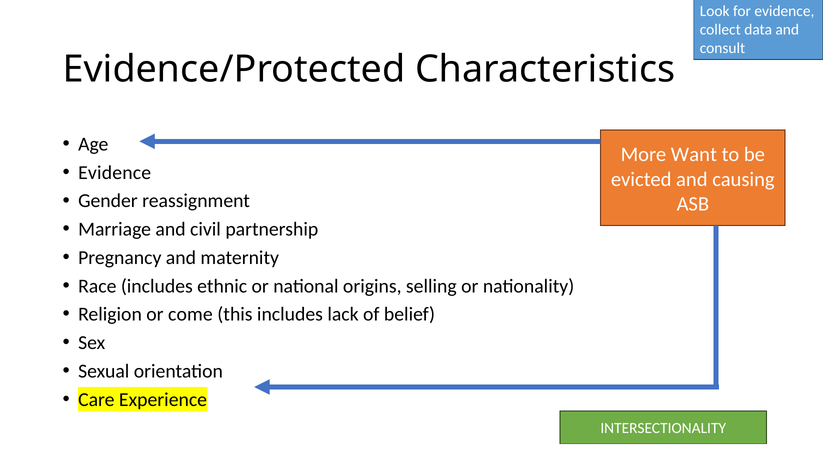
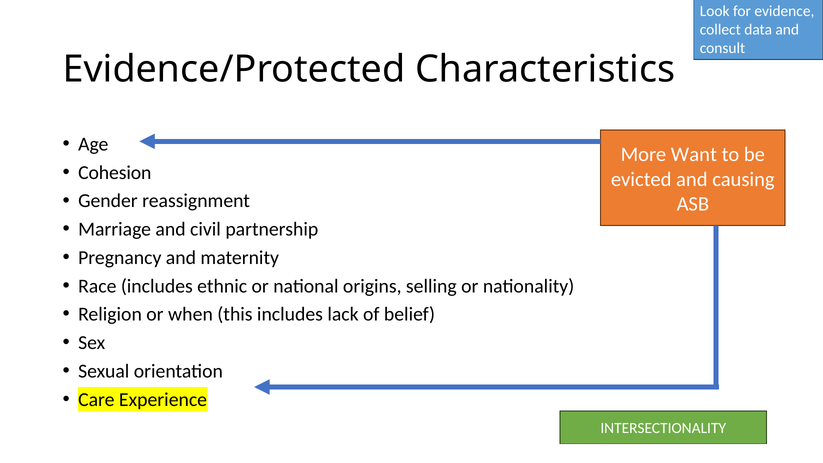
Evidence: Evidence -> Cohesion (115, 173)
come: come -> when (190, 314)
